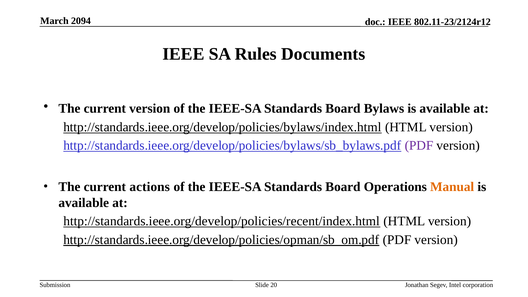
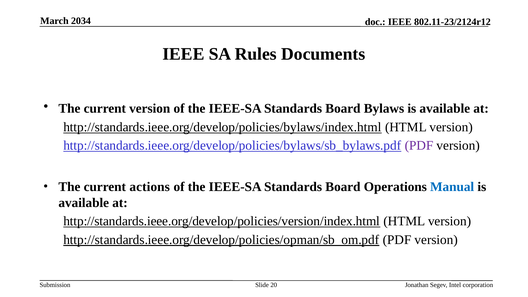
2094: 2094 -> 2034 (81, 21)
Manual colour: orange -> blue (452, 187)
http://standards.ieee.org/develop/policies/recent/index.html: http://standards.ieee.org/develop/policies/recent/index.html -> http://standards.ieee.org/develop/policies/version/index.html (222, 221)
